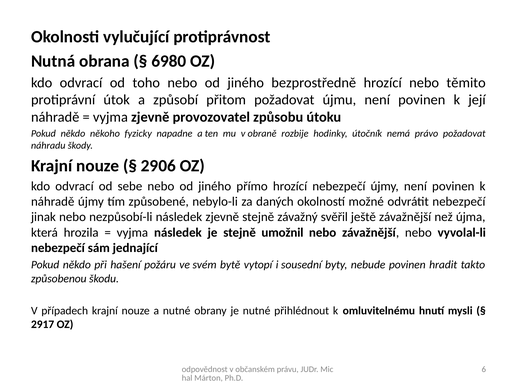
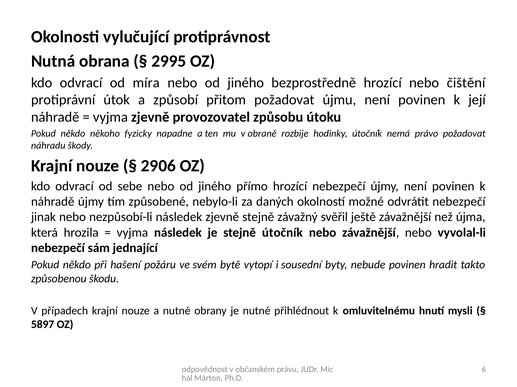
6980: 6980 -> 2995 (169, 61)
toho: toho -> míra (146, 83)
těmito: těmito -> čištění (466, 83)
stejně umožnil: umožnil -> útočník (282, 233)
2917: 2917 -> 5897 (43, 325)
